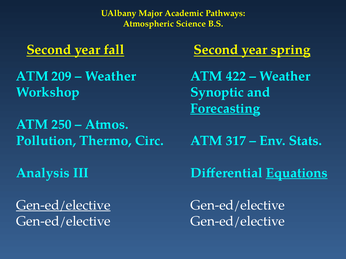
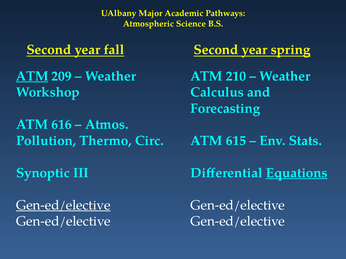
ATM underline: none -> present (32, 76)
422: 422 -> 210 (236, 76)
Synoptic: Synoptic -> Calculus (217, 92)
Forecasting underline: present -> none (225, 109)
250: 250 -> 616 (62, 125)
317: 317 -> 615 (236, 141)
Analysis: Analysis -> Synoptic (43, 173)
